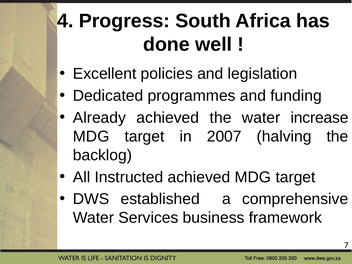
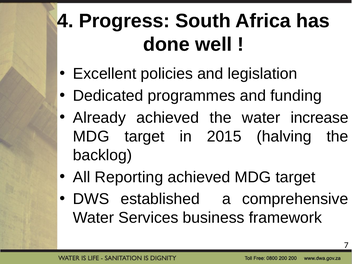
2007: 2007 -> 2015 (224, 136)
Instructed: Instructed -> Reporting (129, 177)
